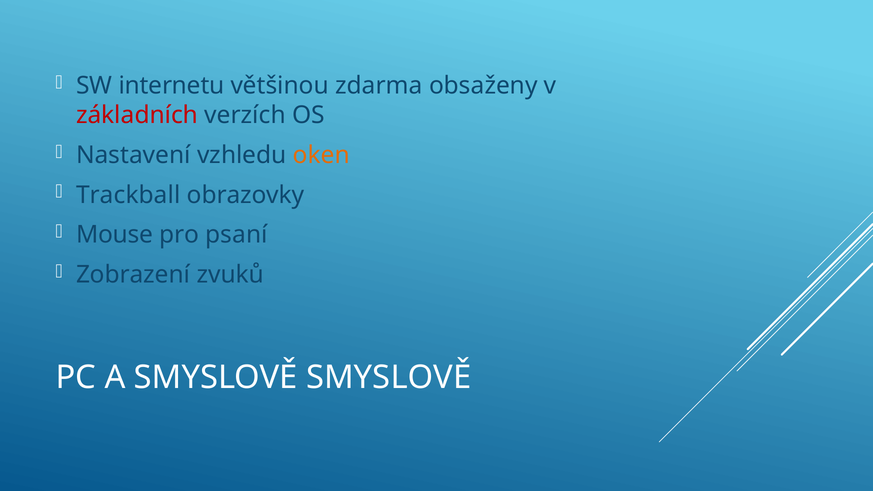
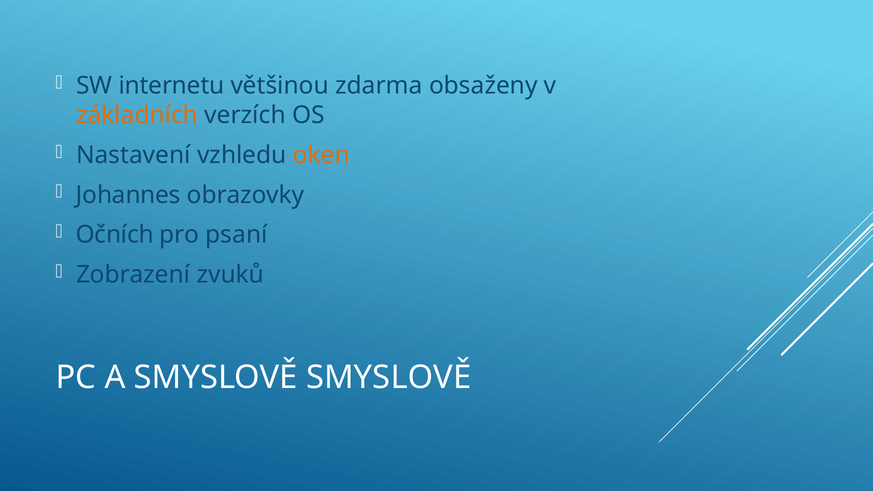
základních colour: red -> orange (137, 115)
Trackball: Trackball -> Johannes (128, 195)
Mouse: Mouse -> Očních (115, 235)
